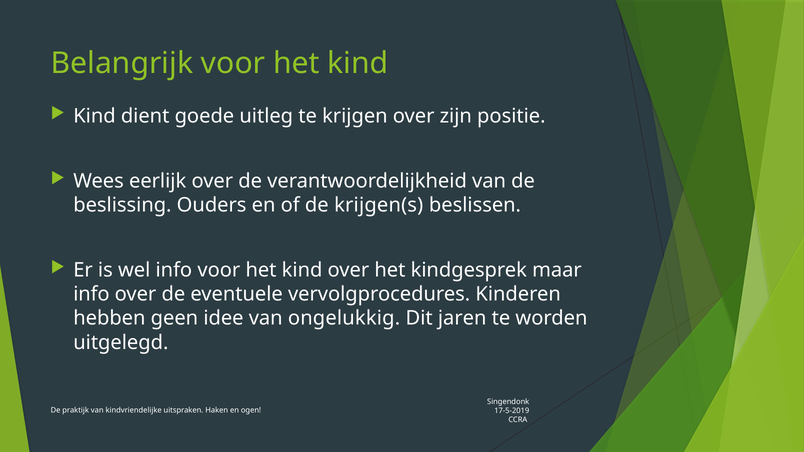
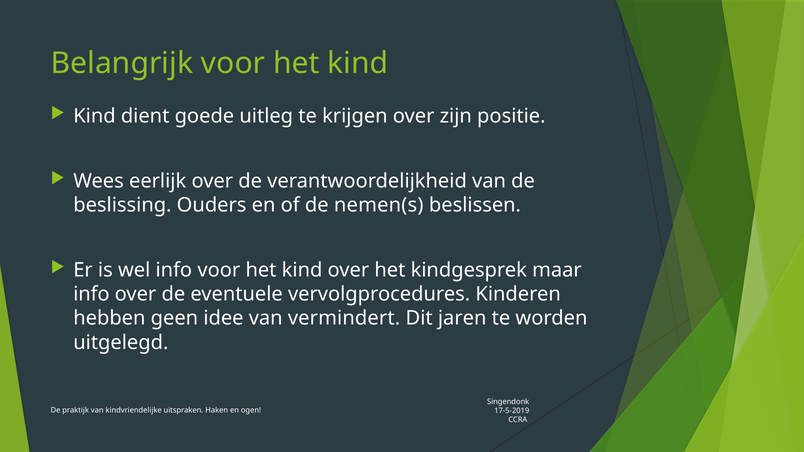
krijgen(s: krijgen(s -> nemen(s (379, 205)
ongelukkig: ongelukkig -> vermindert (344, 319)
